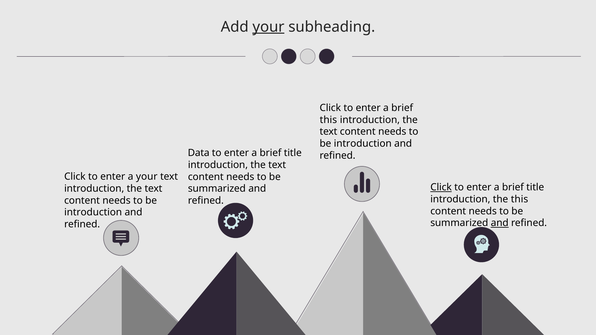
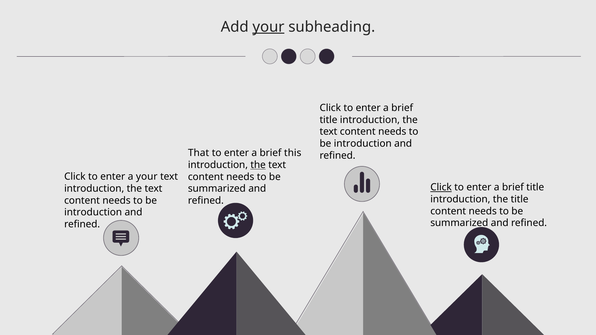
this: this -> title (328, 120)
Data: Data -> That (199, 153)
title: title -> this (293, 153)
the underline: none -> present (258, 165)
the this: this -> title (520, 199)
and underline: present -> none (500, 223)
